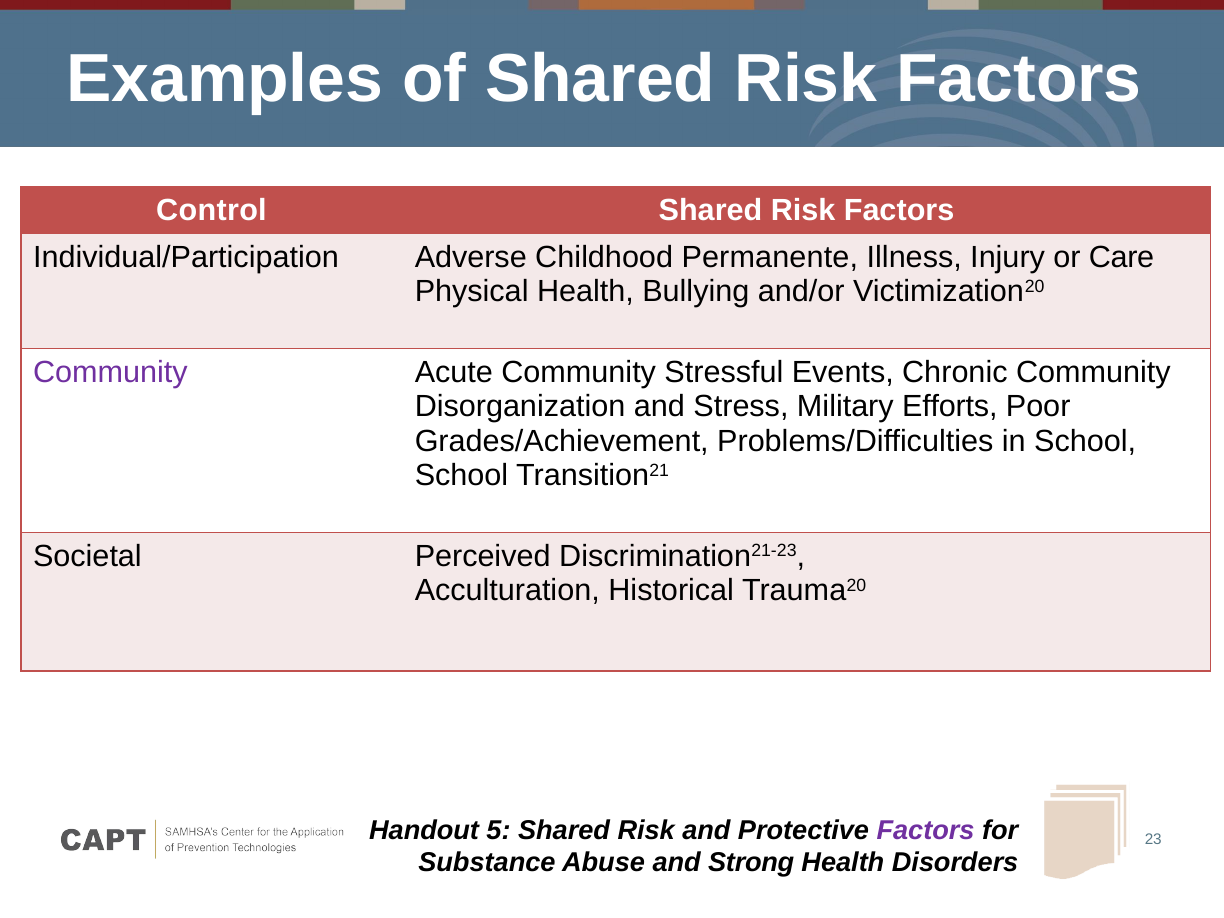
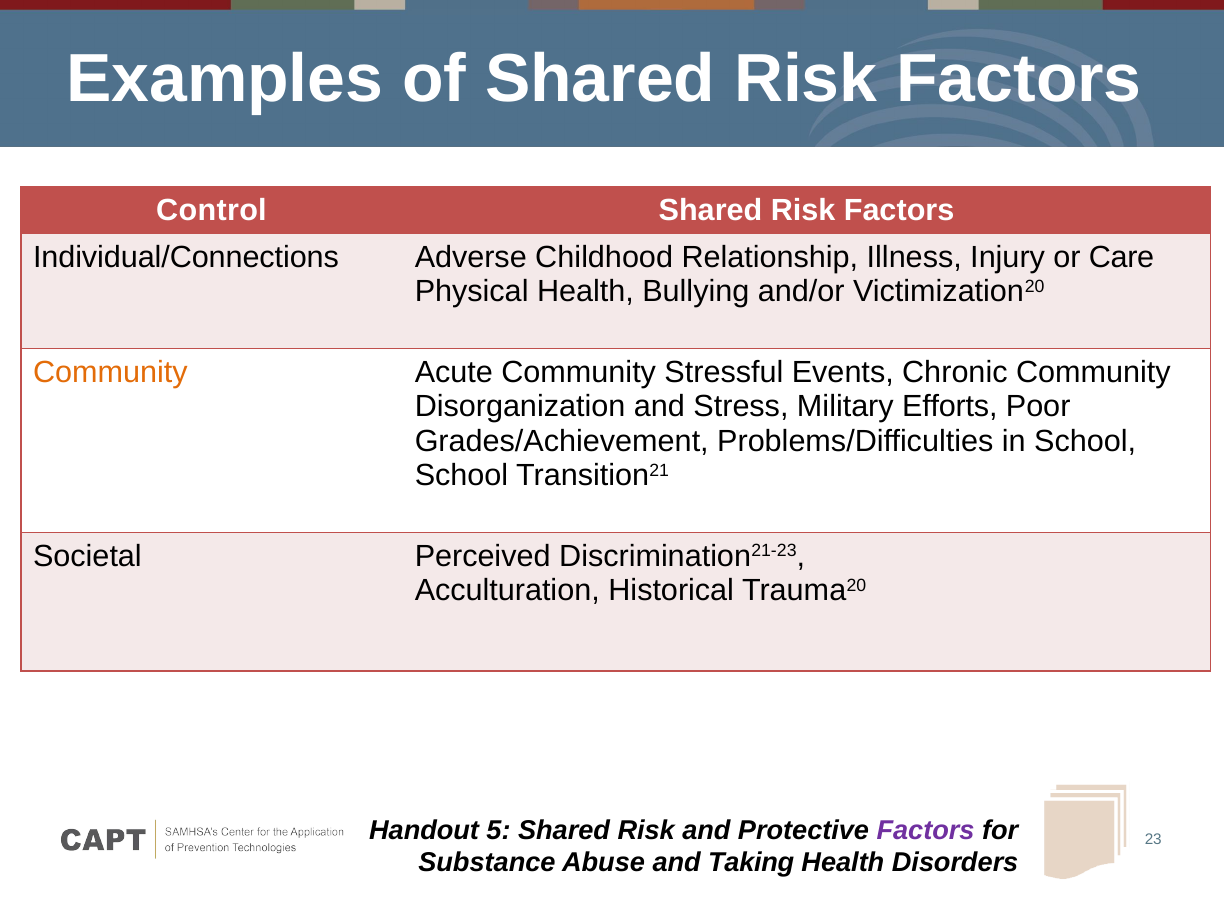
Individual/Participation: Individual/Participation -> Individual/Connections (186, 257)
Permanente: Permanente -> Relationship (770, 257)
Community colour: purple -> orange (110, 372)
Strong: Strong -> Taking (751, 863)
